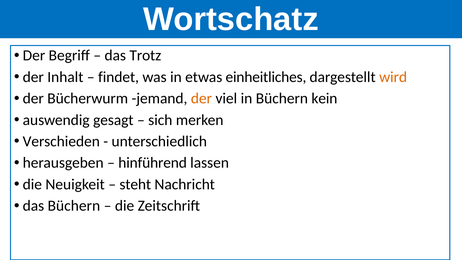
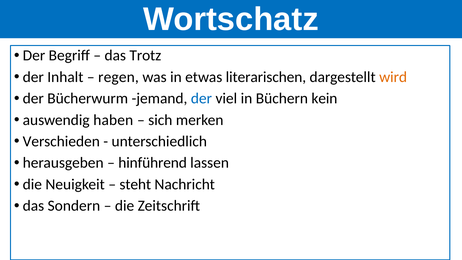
findet: findet -> regen (118, 77)
einheitliches: einheitliches -> literarischen (266, 77)
der colour: orange -> blue (201, 98)
gesagt: gesagt -> haben (113, 120)
das Büchern: Büchern -> Sondern (74, 206)
